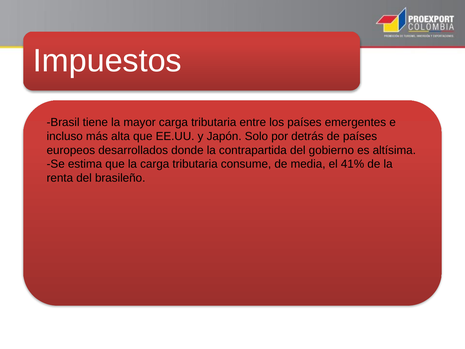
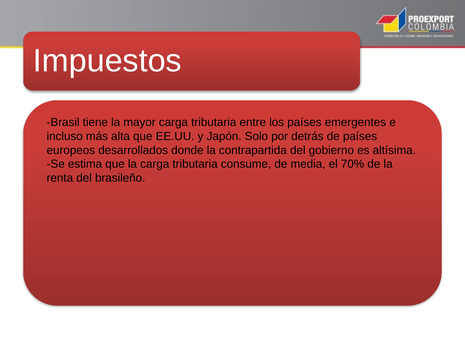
41%: 41% -> 70% (353, 164)
